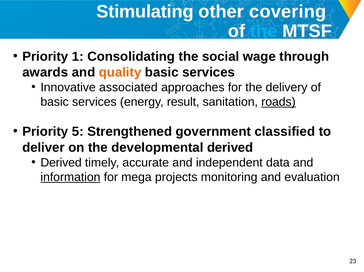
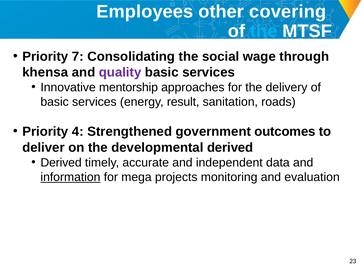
Stimulating: Stimulating -> Employees (145, 12)
1: 1 -> 7 (78, 56)
awards: awards -> khensa (45, 72)
quality colour: orange -> purple (120, 72)
associated: associated -> mentorship (128, 87)
roads underline: present -> none (278, 102)
5: 5 -> 4 (78, 132)
classified: classified -> outcomes (285, 132)
